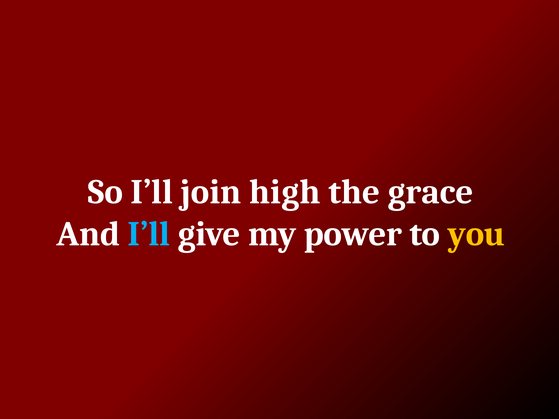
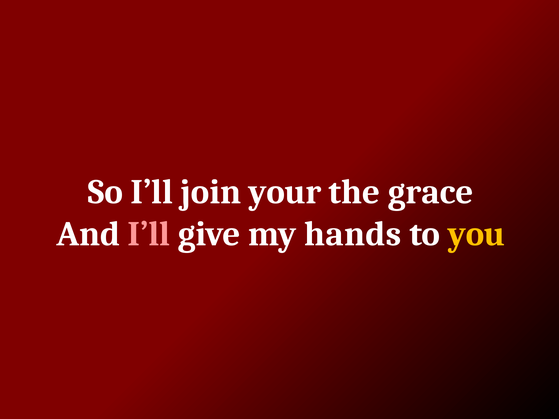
high: high -> your (285, 192)
I’ll colour: light blue -> pink (149, 234)
power: power -> hands (353, 234)
